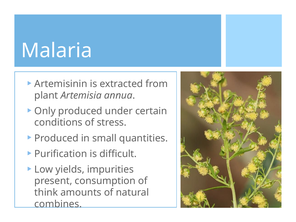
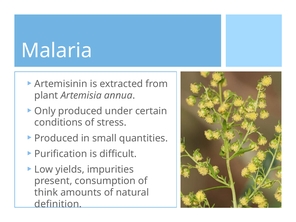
combines: combines -> definition (58, 204)
